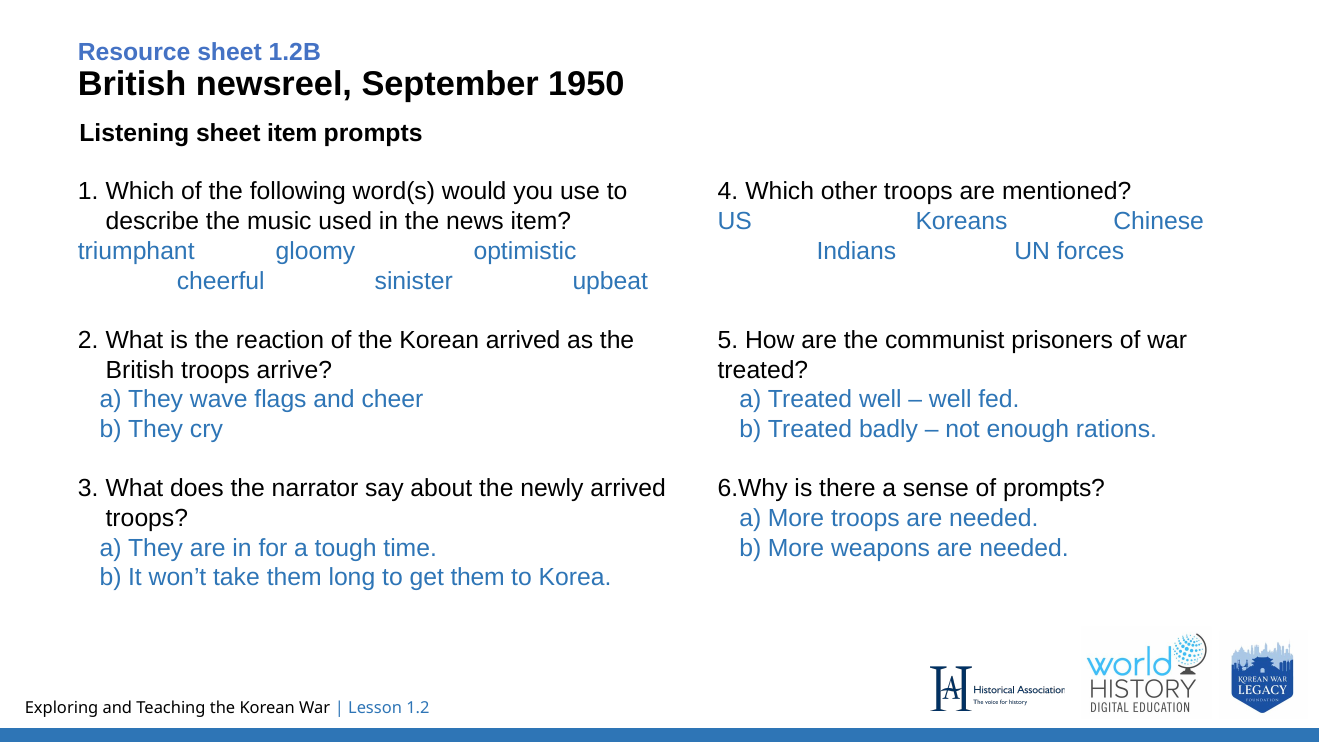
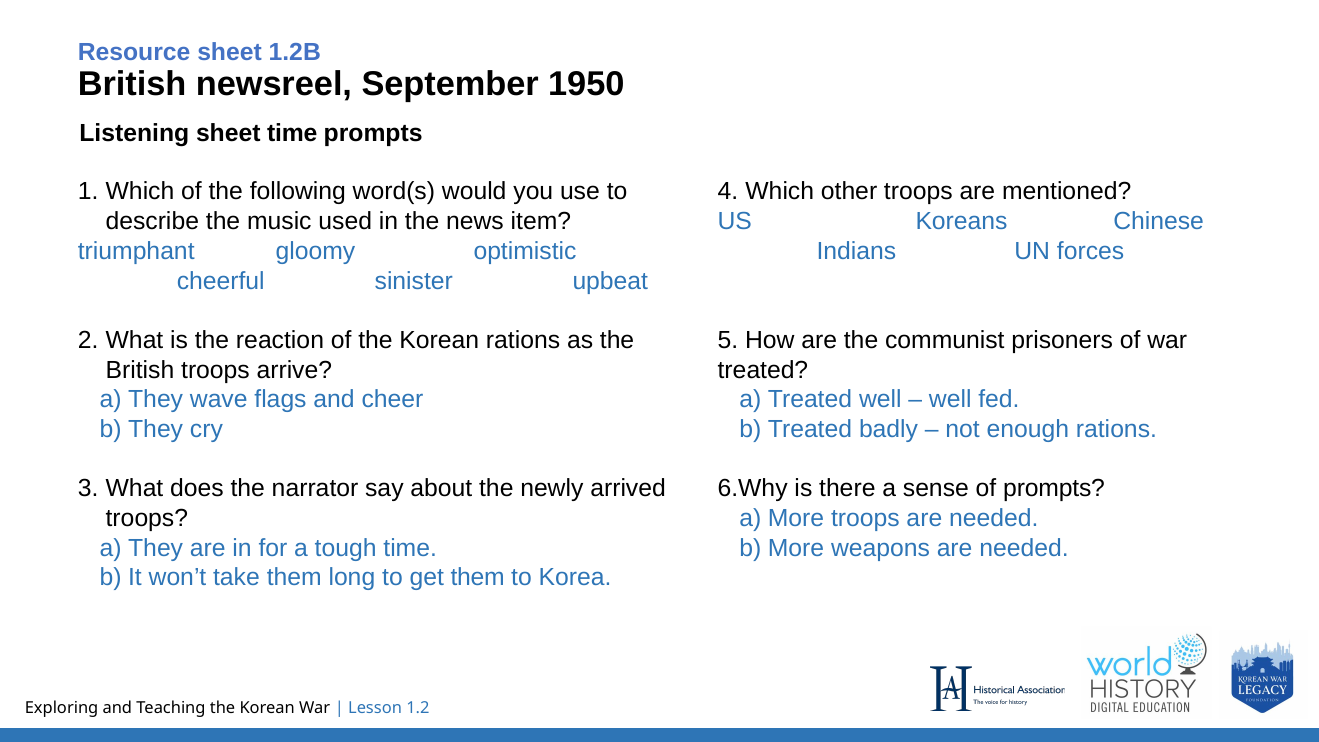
sheet item: item -> time (292, 133)
Korean arrived: arrived -> rations (523, 340)
